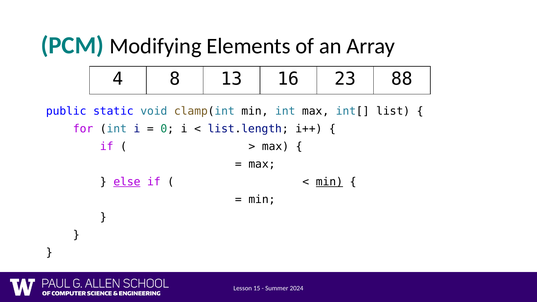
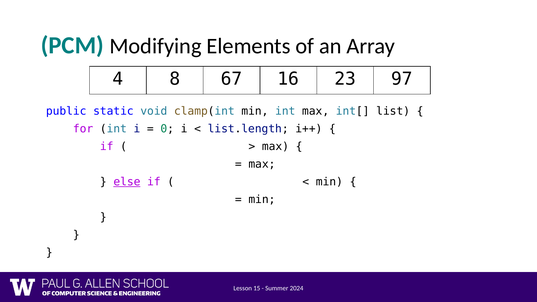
13: 13 -> 67 (232, 79)
88: 88 -> 97 (402, 79)
min underline: present -> none (329, 182)
